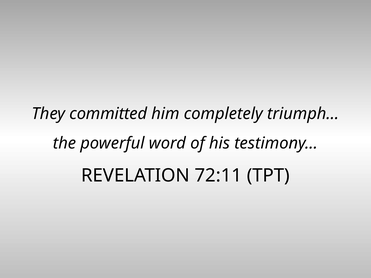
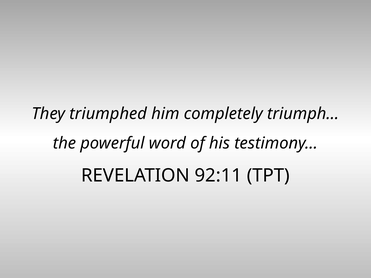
committed: committed -> triumphed (108, 114)
72:11: 72:11 -> 92:11 (218, 176)
